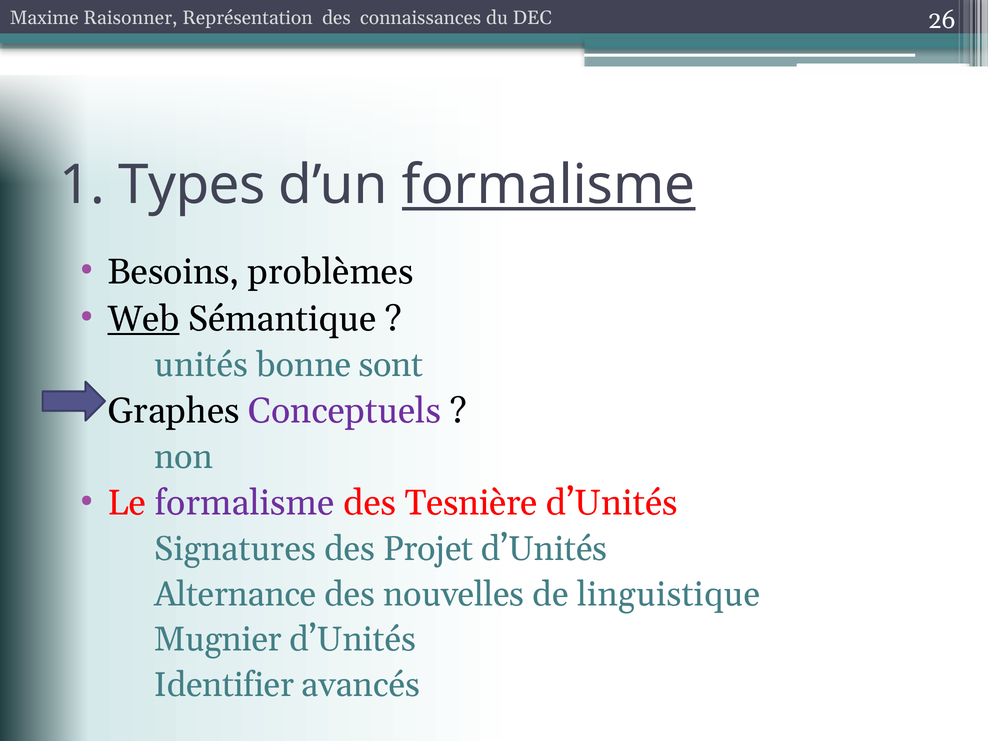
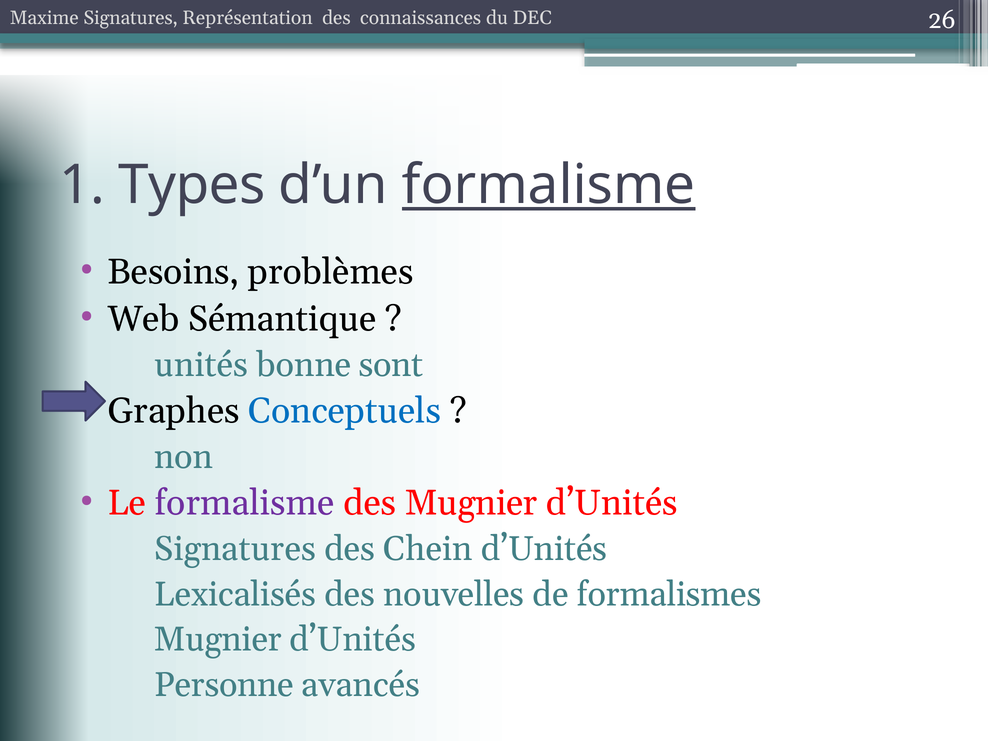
Maxime Raisonner: Raisonner -> Signatures (131, 18)
Web underline: present -> none (144, 319)
Conceptuels colour: purple -> blue (345, 411)
des Tesnière: Tesnière -> Mugnier (471, 503)
Projet: Projet -> Chein (428, 549)
Alternance: Alternance -> Lexicalisés (235, 594)
linguistique: linguistique -> formalismes (669, 594)
Identifier: Identifier -> Personne (224, 685)
